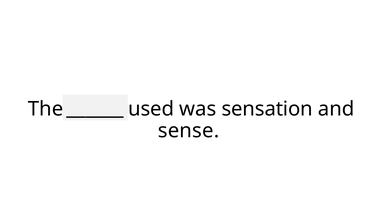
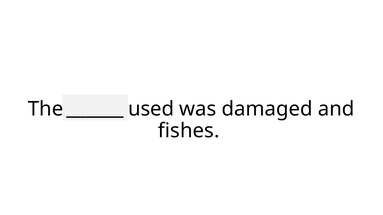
sensation: sensation -> damaged (267, 109)
sense: sense -> fishes (189, 131)
